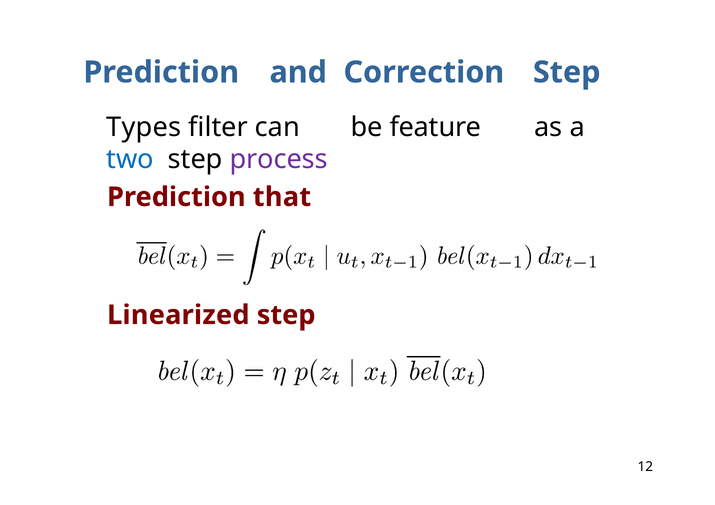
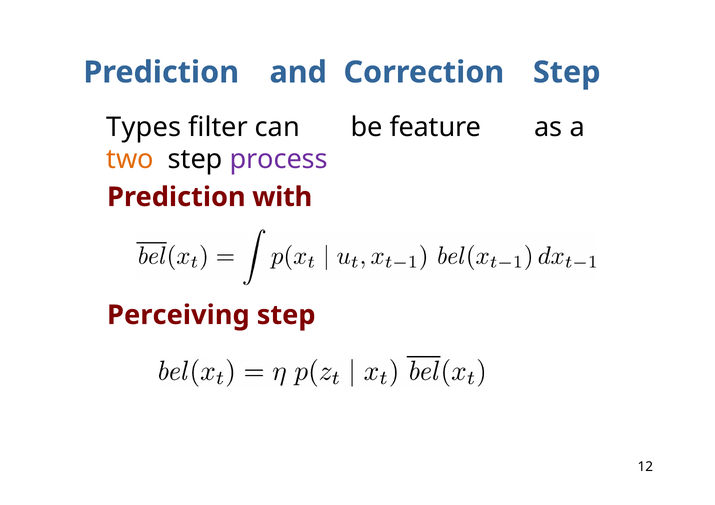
two colour: blue -> orange (130, 159)
that: that -> with (282, 197)
Linearized: Linearized -> Perceiving (178, 315)
